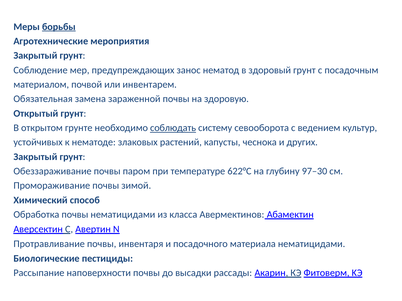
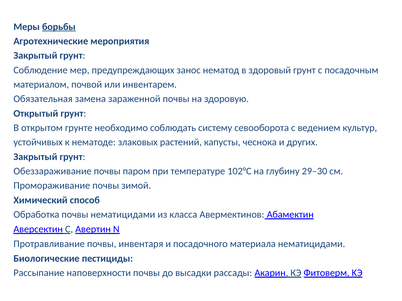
соблюдать underline: present -> none (173, 128)
622°C: 622°C -> 102°C (239, 172)
97–30: 97–30 -> 29–30 (315, 172)
